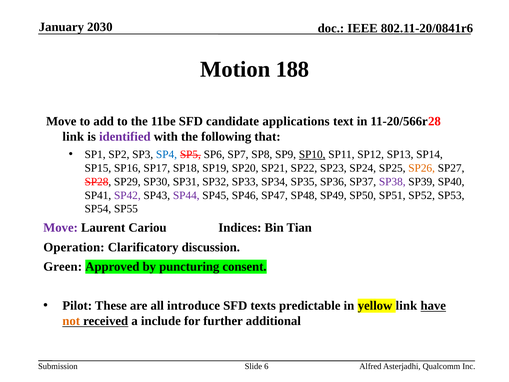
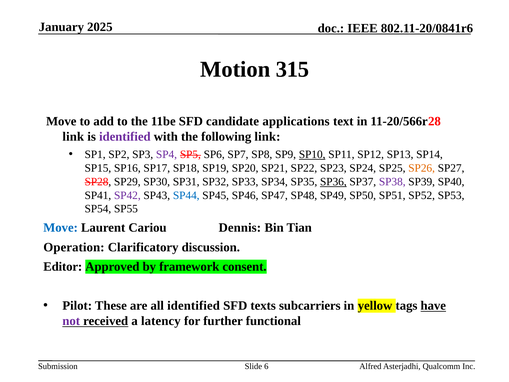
2030: 2030 -> 2025 (100, 27)
188: 188 -> 315 (292, 69)
following that: that -> link (267, 137)
SP4 colour: blue -> purple (167, 154)
SP36 underline: none -> present (333, 182)
SP44 colour: purple -> blue (186, 195)
Move colour: purple -> blue (61, 228)
Indices: Indices -> Dennis (240, 228)
Green: Green -> Editor (63, 267)
puncturing: puncturing -> framework (189, 267)
all introduce: introduce -> identified (194, 306)
predictable: predictable -> subcarriers (310, 306)
yellow link: link -> tags (406, 306)
not colour: orange -> purple (71, 321)
include: include -> latency (161, 321)
additional: additional -> functional (273, 321)
